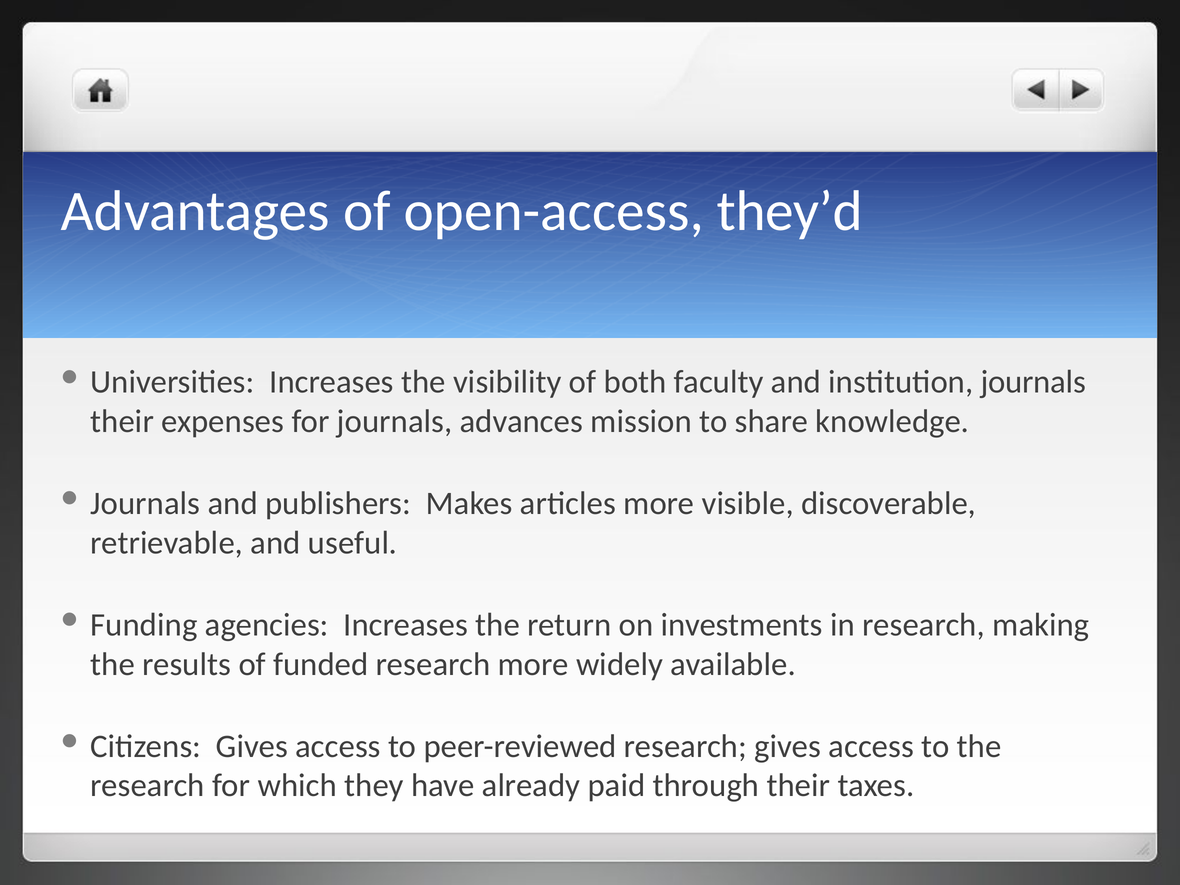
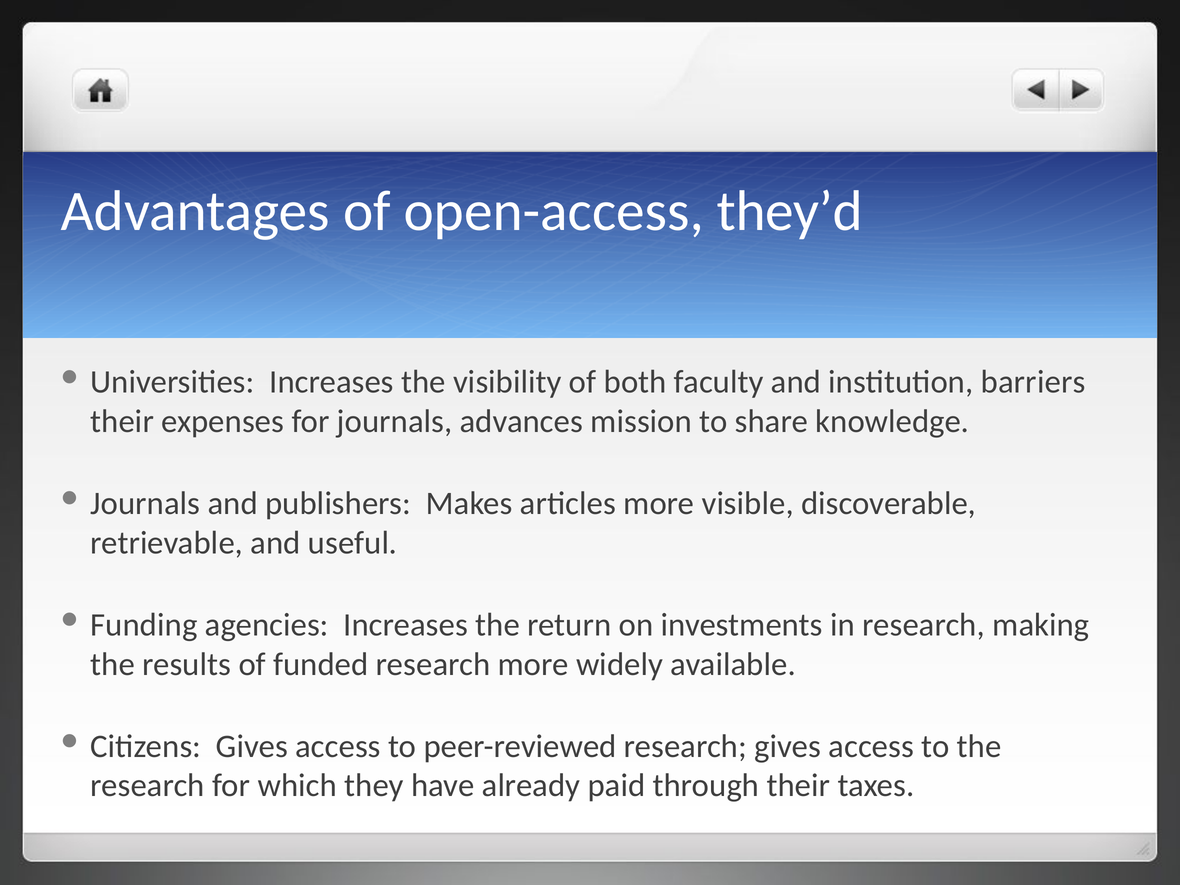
institution journals: journals -> barriers (1033, 382)
